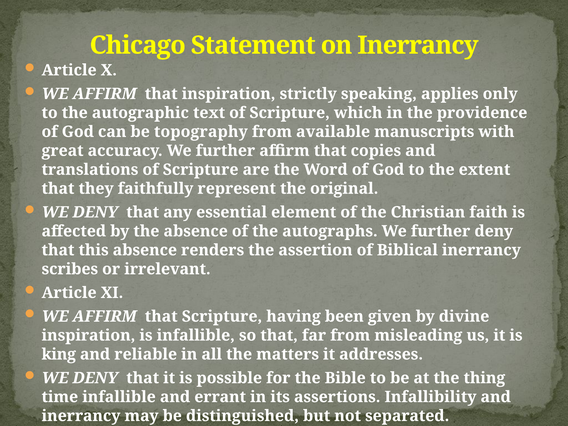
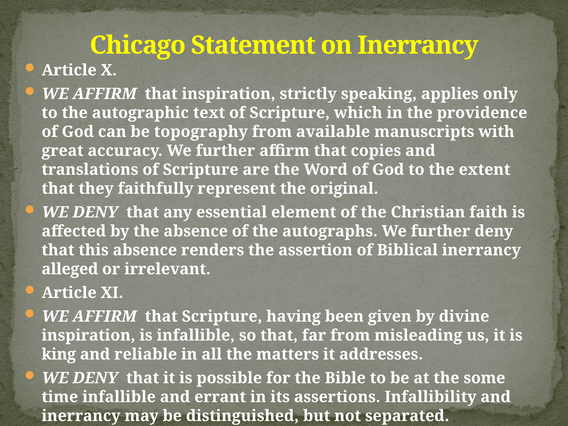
scribes: scribes -> alleged (70, 269)
thing: thing -> some (484, 378)
